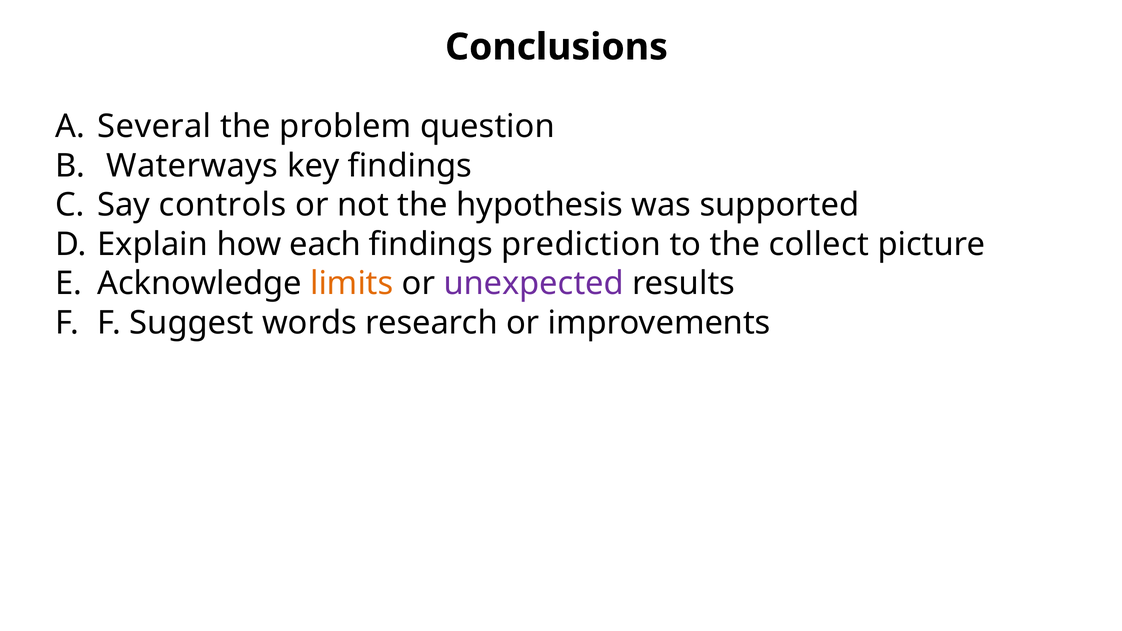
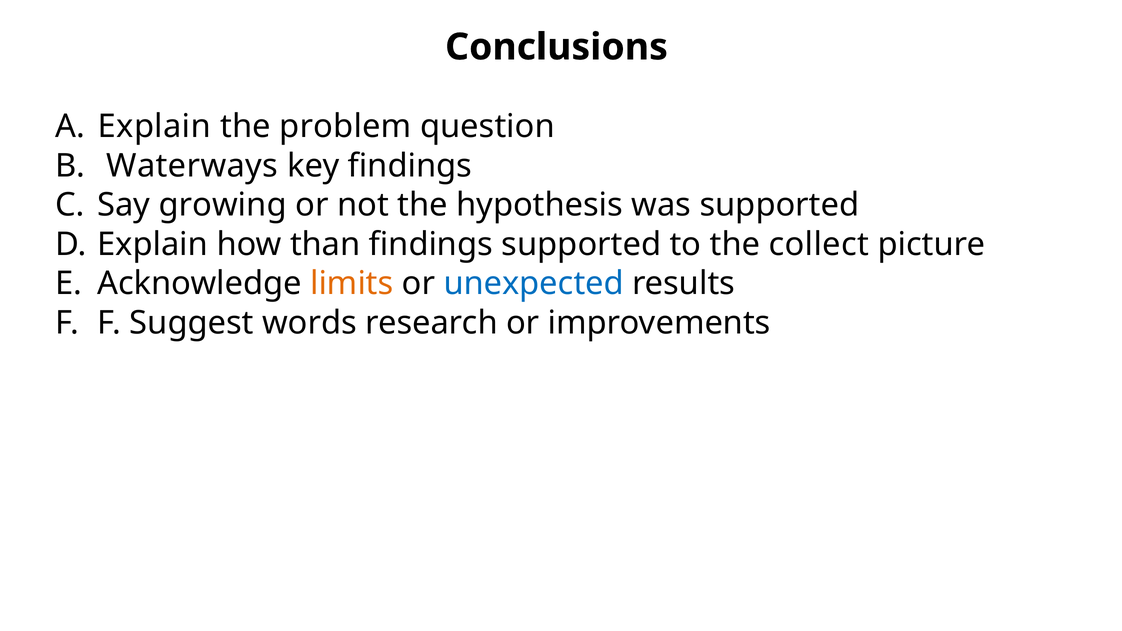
Several: Several -> Explain (154, 127)
controls: controls -> growing (223, 205)
each: each -> than (325, 244)
findings prediction: prediction -> supported (581, 244)
unexpected colour: purple -> blue (534, 284)
